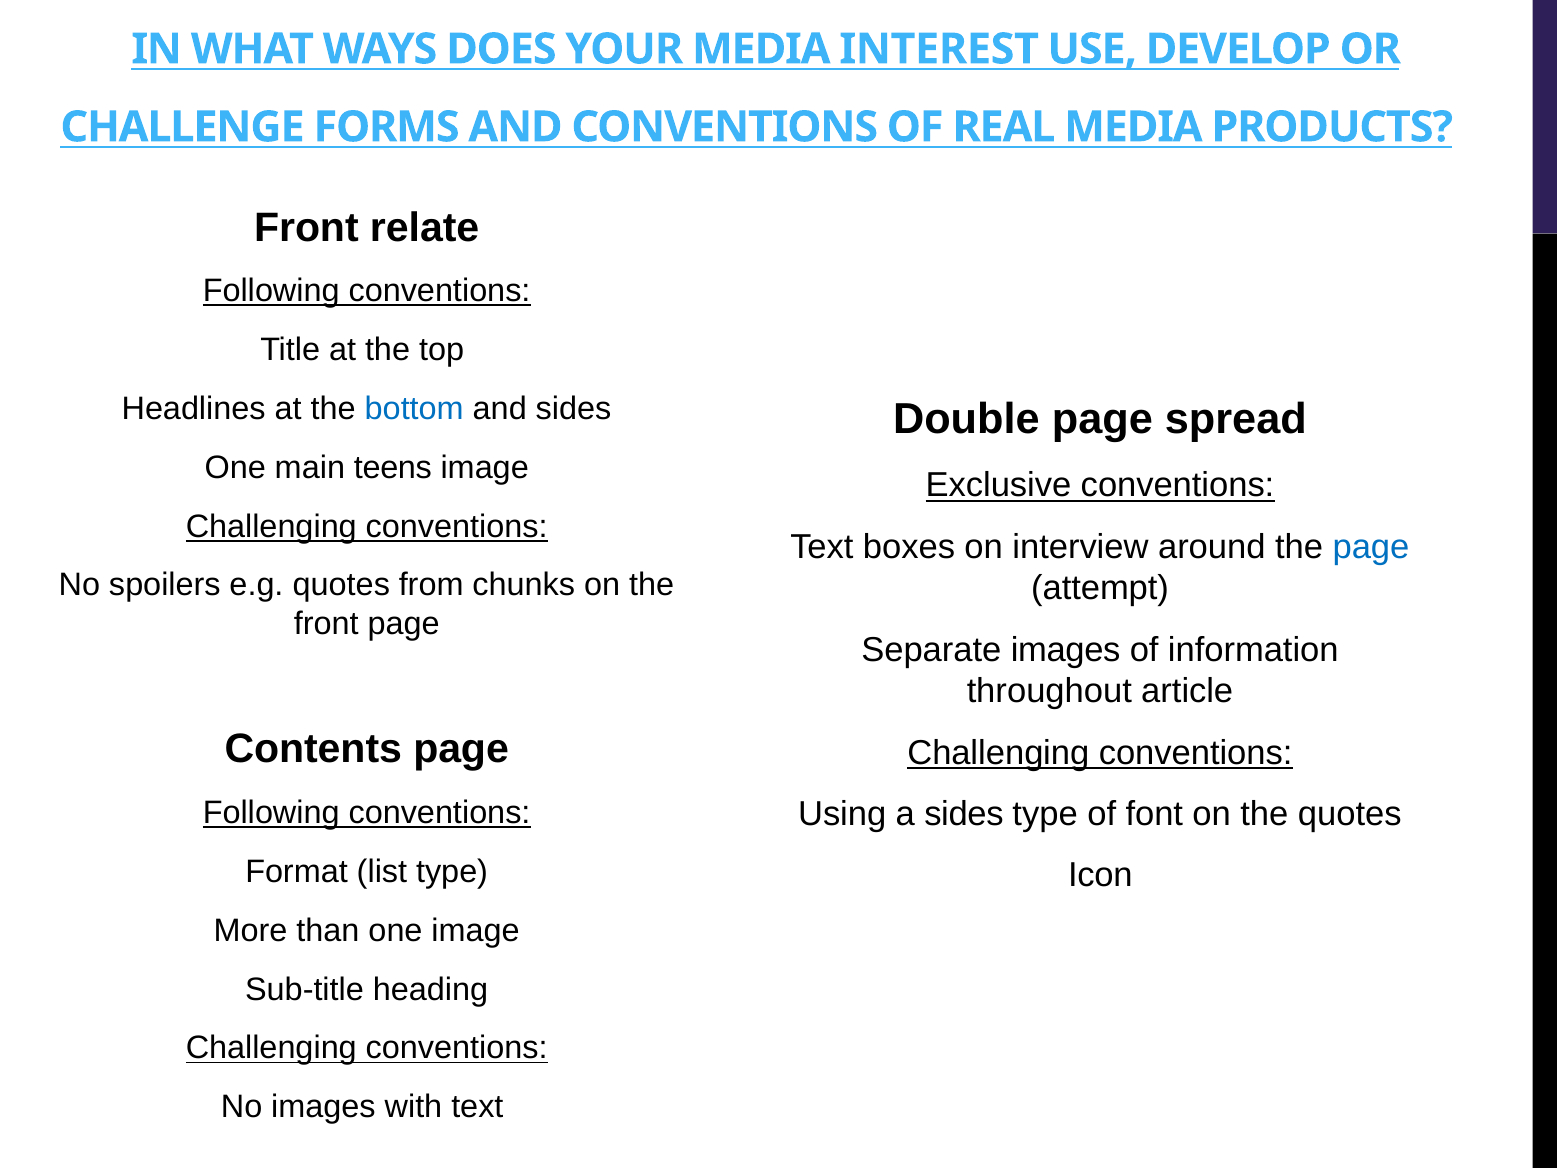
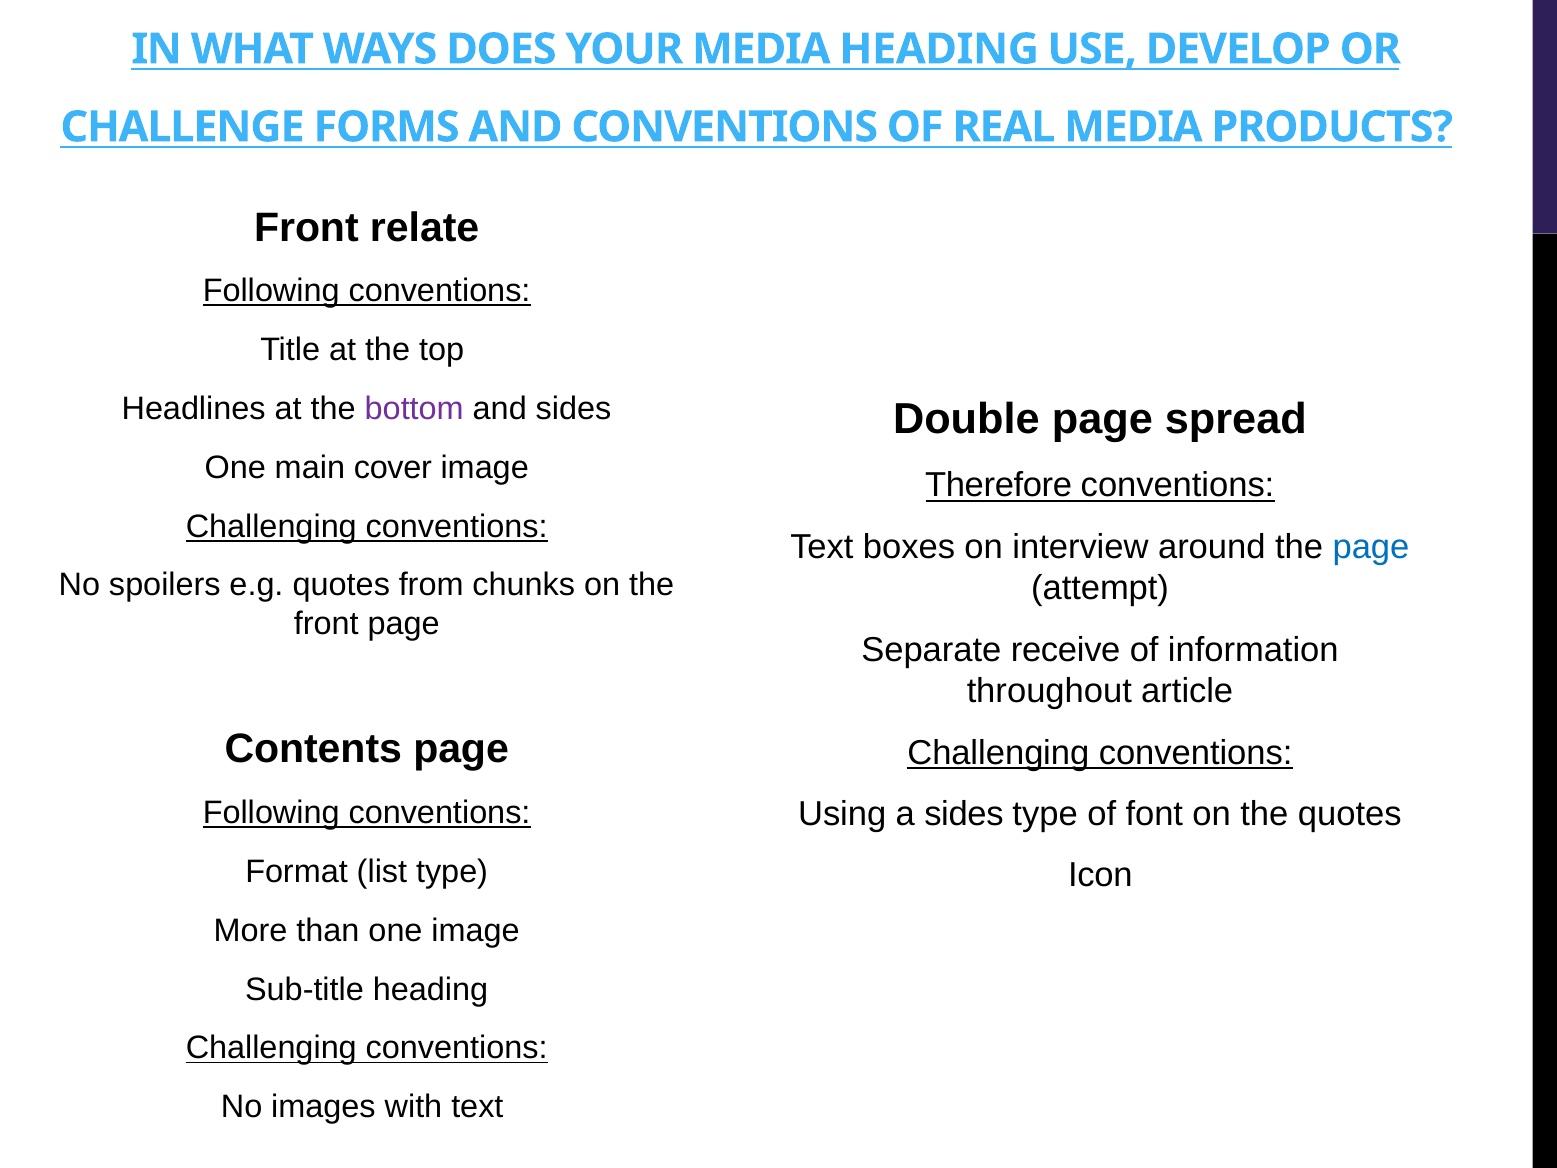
MEDIA INTEREST: INTEREST -> HEADING (939, 49)
bottom colour: blue -> purple (414, 409)
teens: teens -> cover (393, 467)
Exclusive: Exclusive -> Therefore (999, 485)
Separate images: images -> receive (1066, 650)
